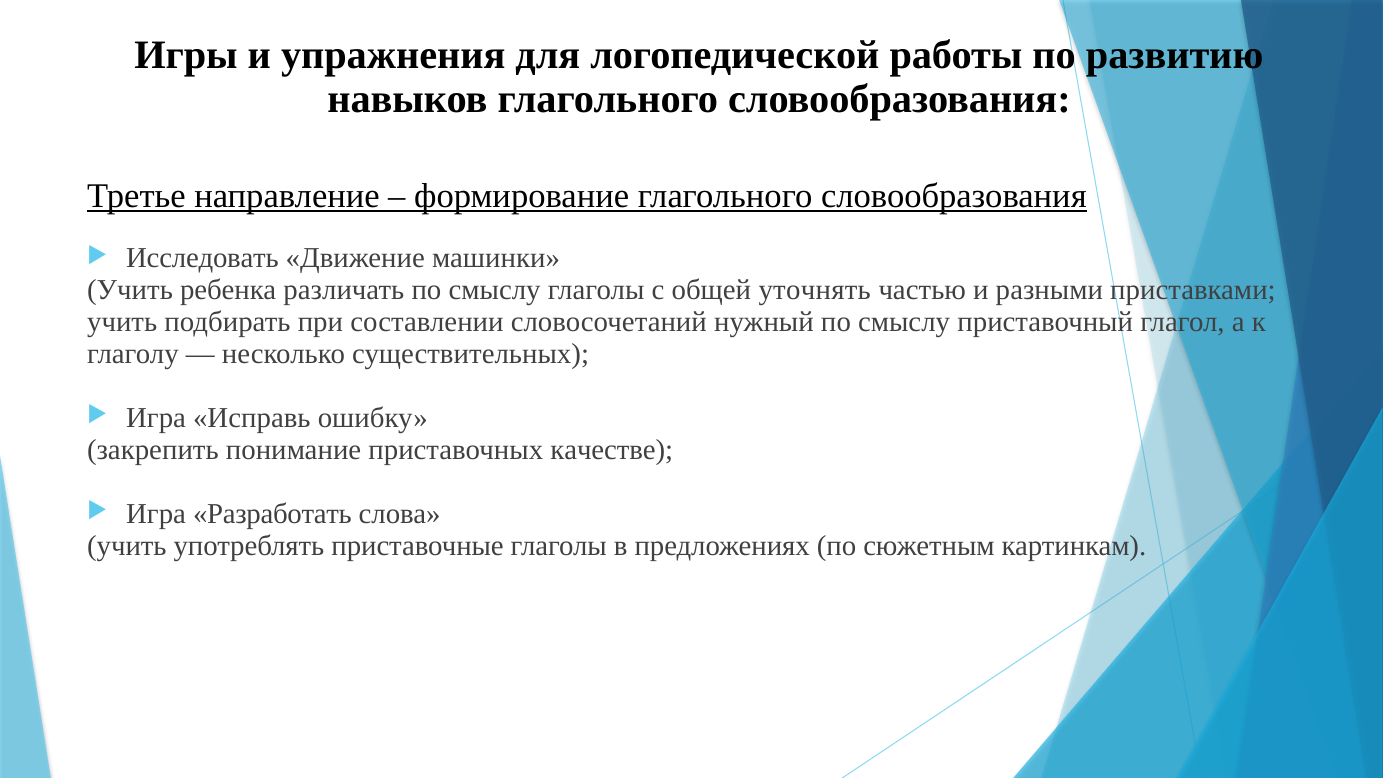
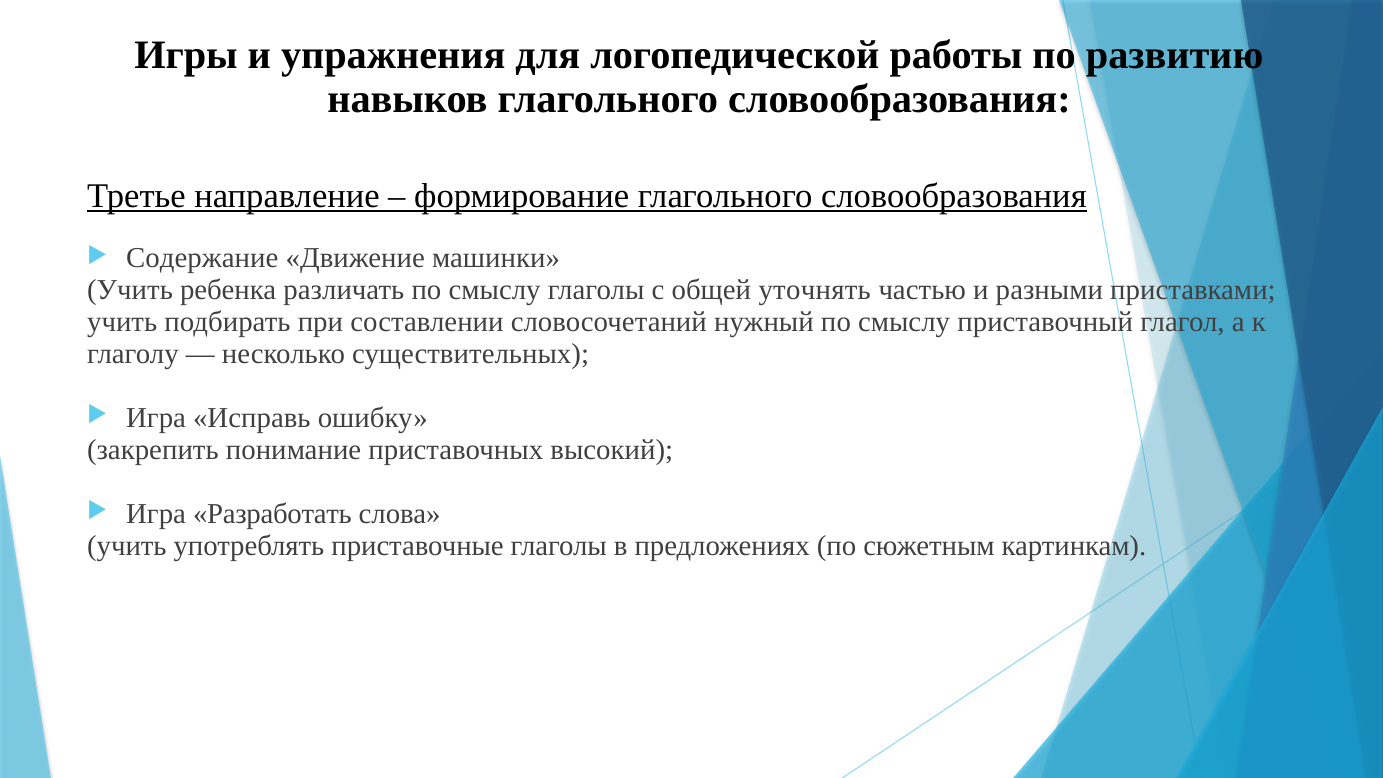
Исследовать: Исследовать -> Содержание (202, 258)
качестве: качестве -> высокий (612, 450)
